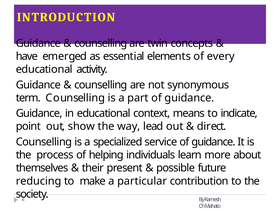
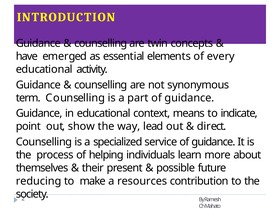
particular: particular -> resources (142, 181)
